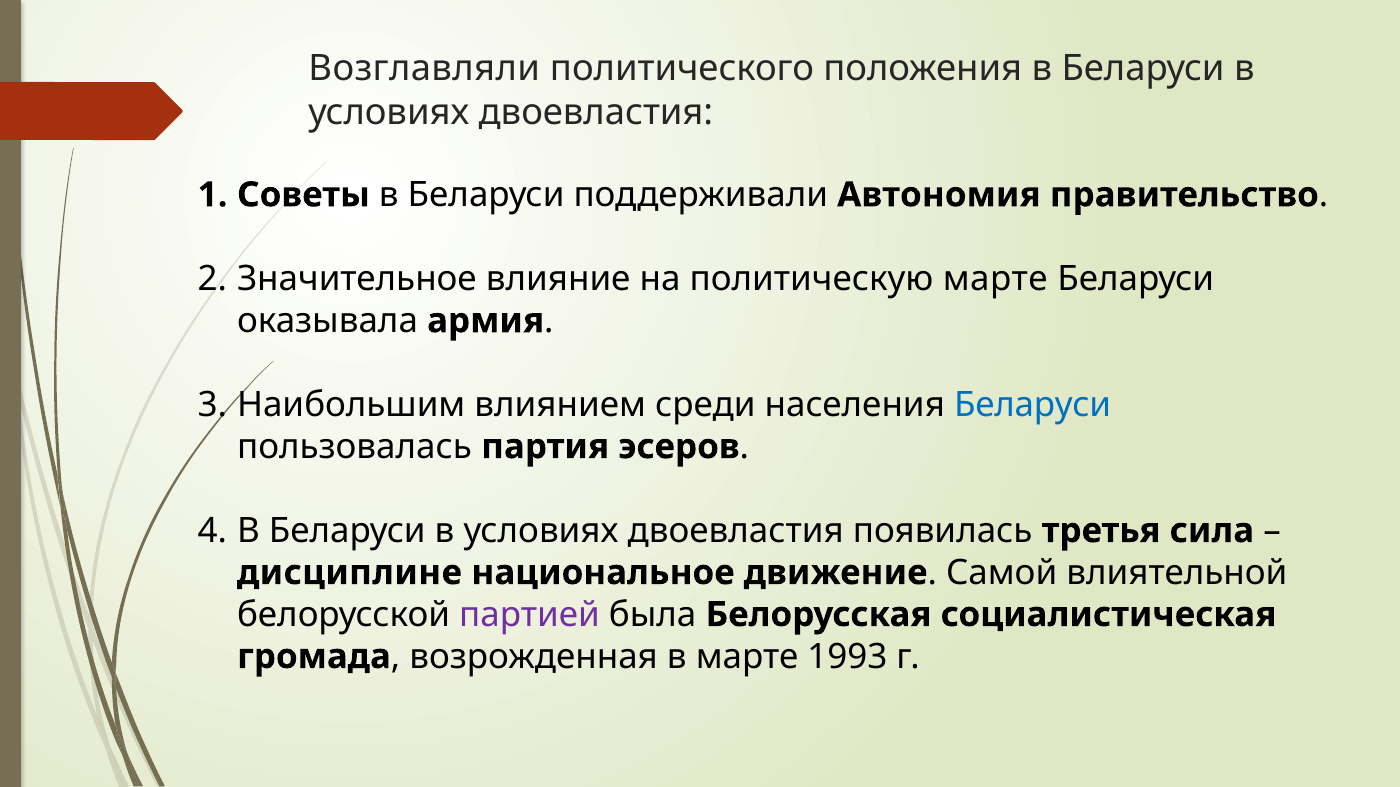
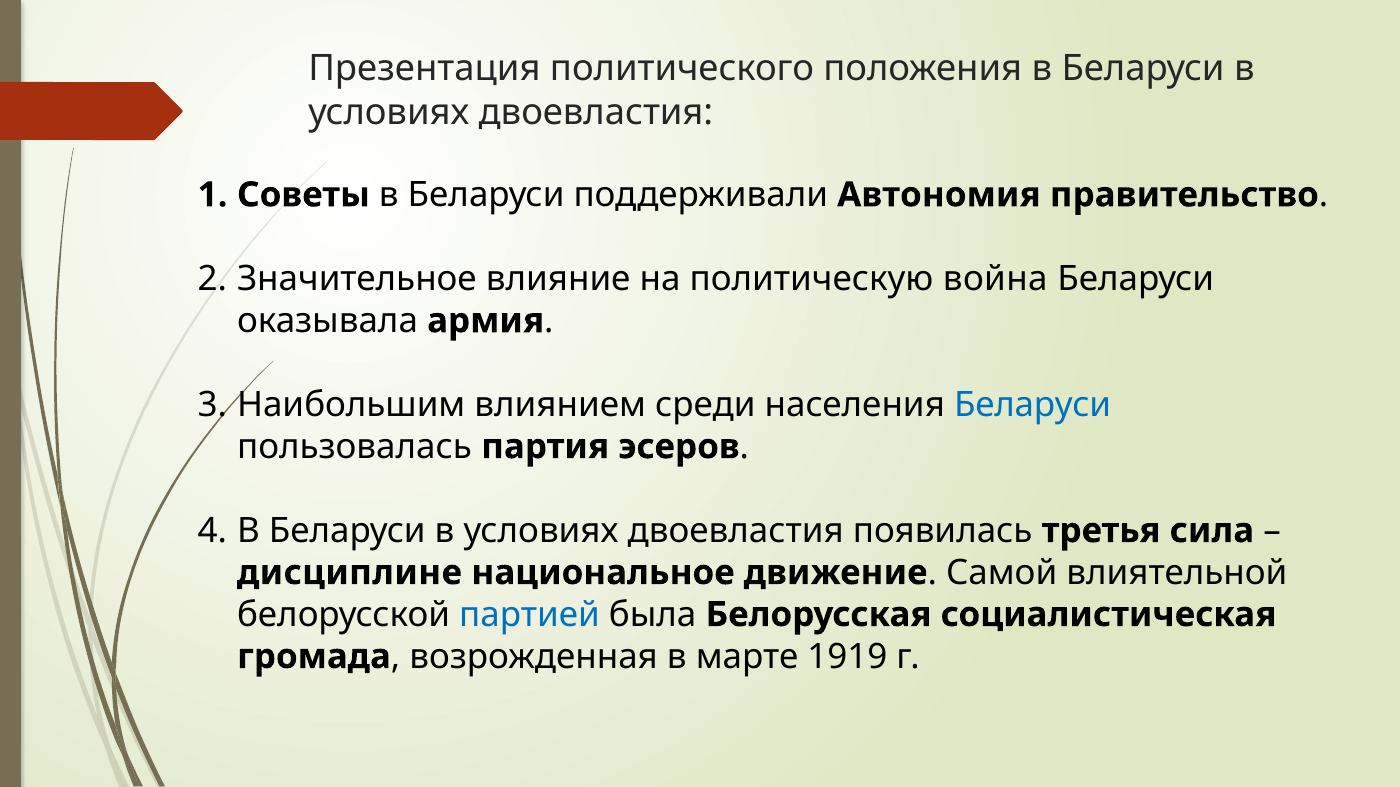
Возглавляли: Возглавляли -> Презентация (424, 68)
политическую марте: марте -> война (995, 279)
партией colour: purple -> blue (530, 615)
1993: 1993 -> 1919 (847, 657)
